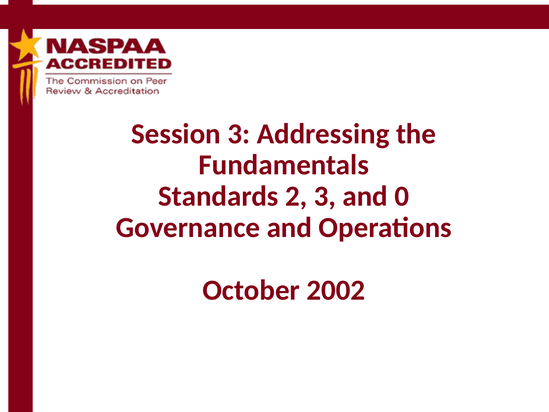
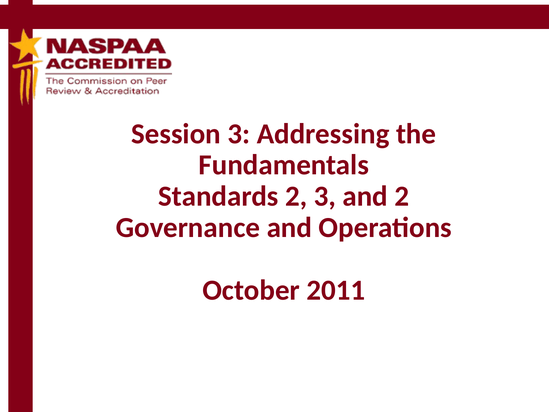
and 0: 0 -> 2 (402, 196)
2002: 2002 -> 2011 (336, 290)
